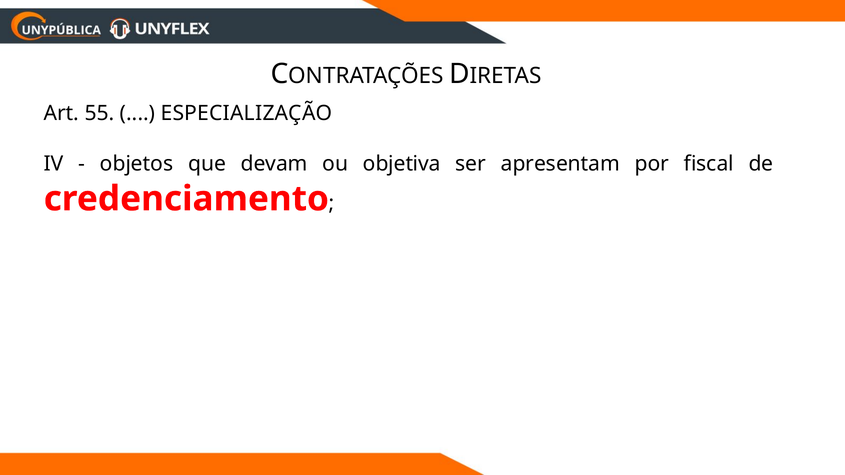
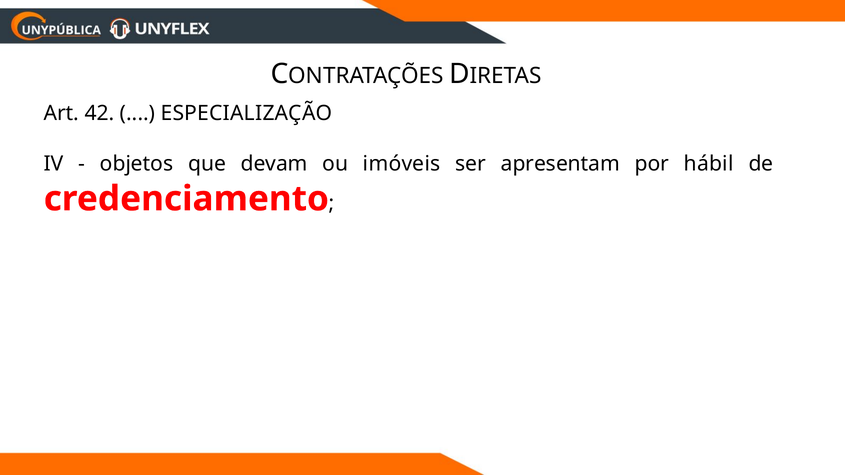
55: 55 -> 42 (100, 113)
objetiva: objetiva -> imóveis (402, 164)
fiscal: fiscal -> hábil (709, 164)
